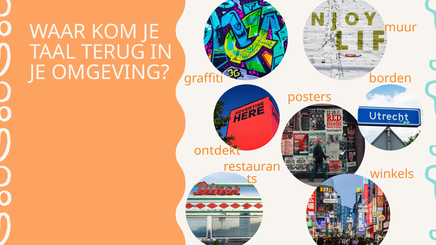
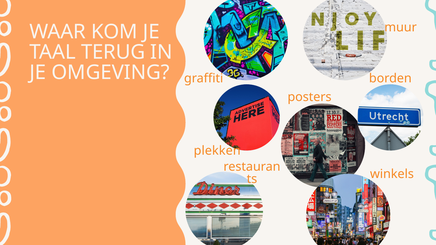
ontdekt: ontdekt -> plekken (217, 151)
